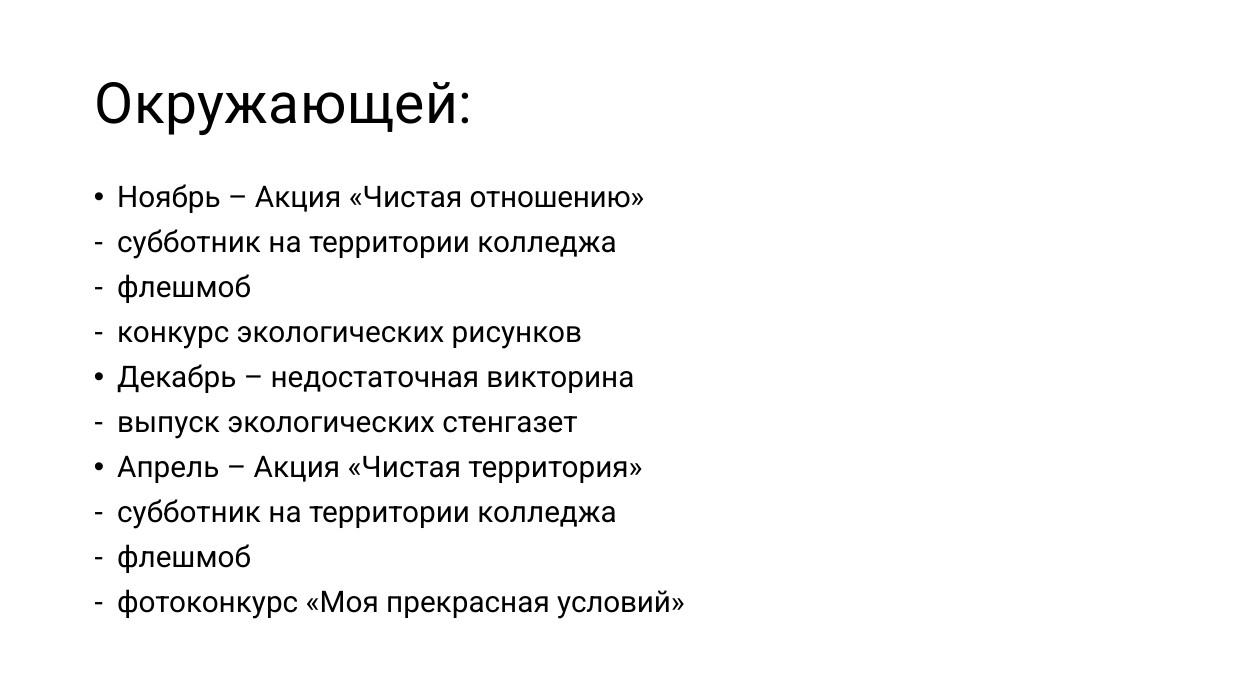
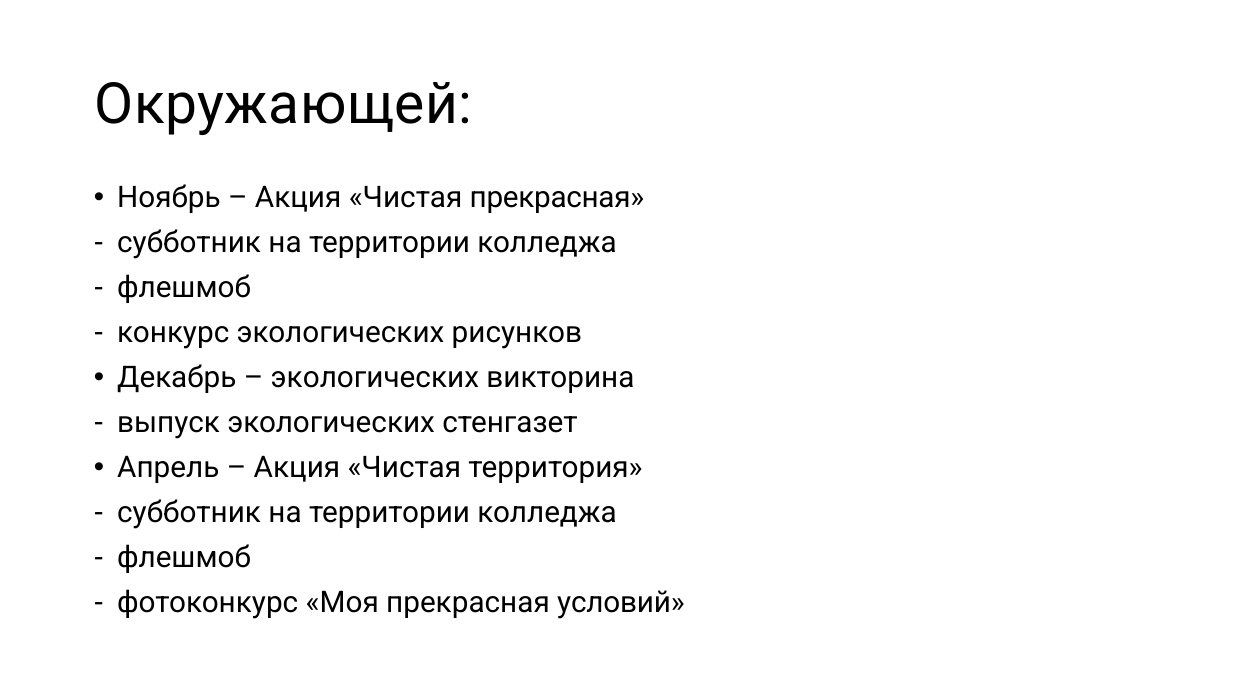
Чистая отношению: отношению -> прекрасная (557, 198)
недостаточная: недостаточная -> экологических (375, 378)
